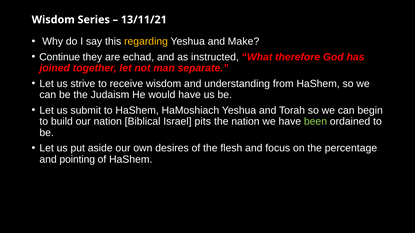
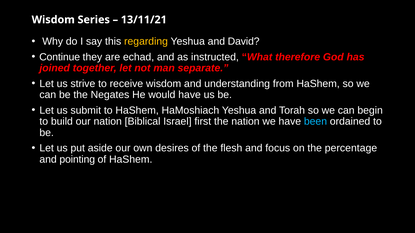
Make: Make -> David (244, 42)
Judaism: Judaism -> Negates (110, 95)
pits: pits -> first (203, 122)
been colour: light green -> light blue (316, 122)
